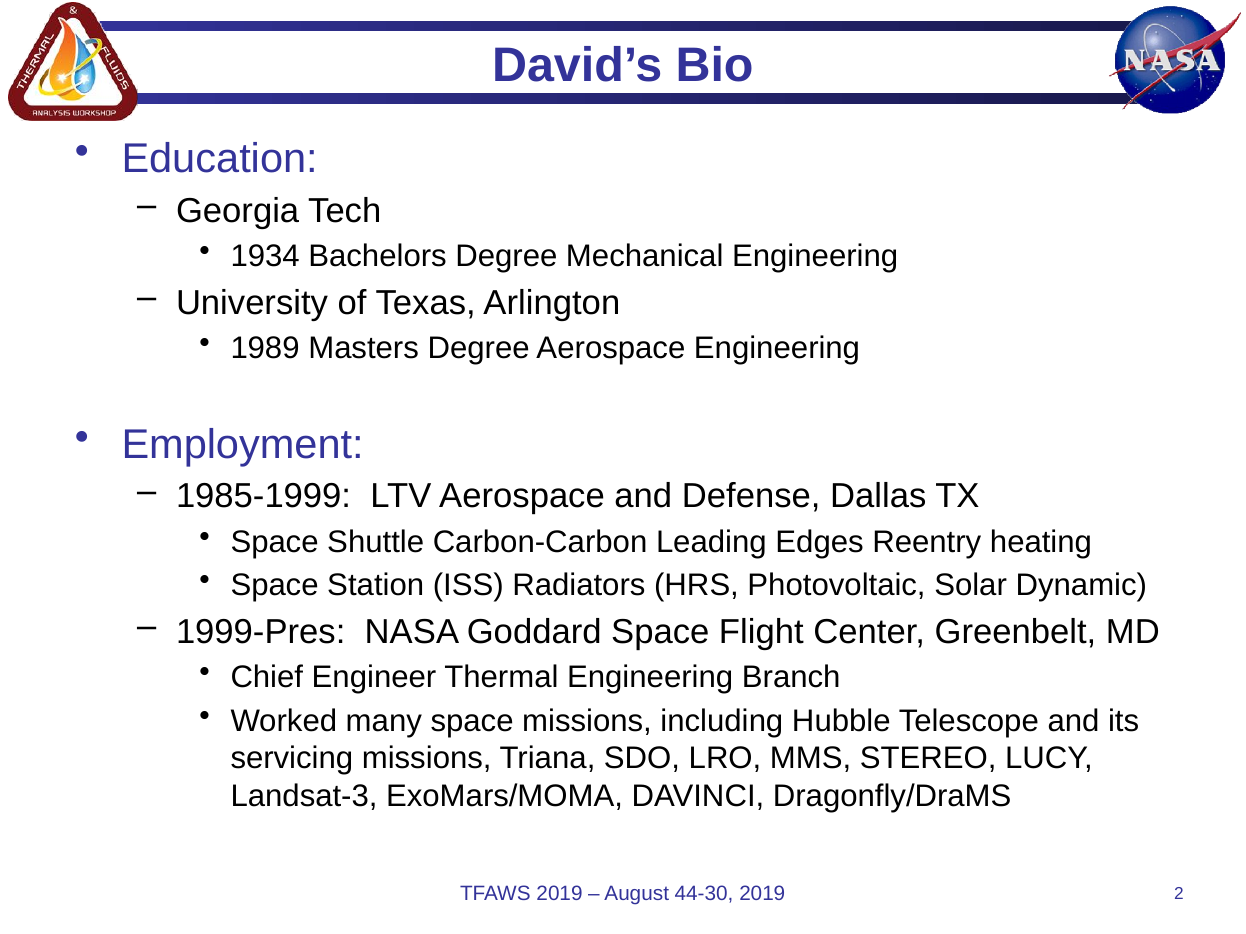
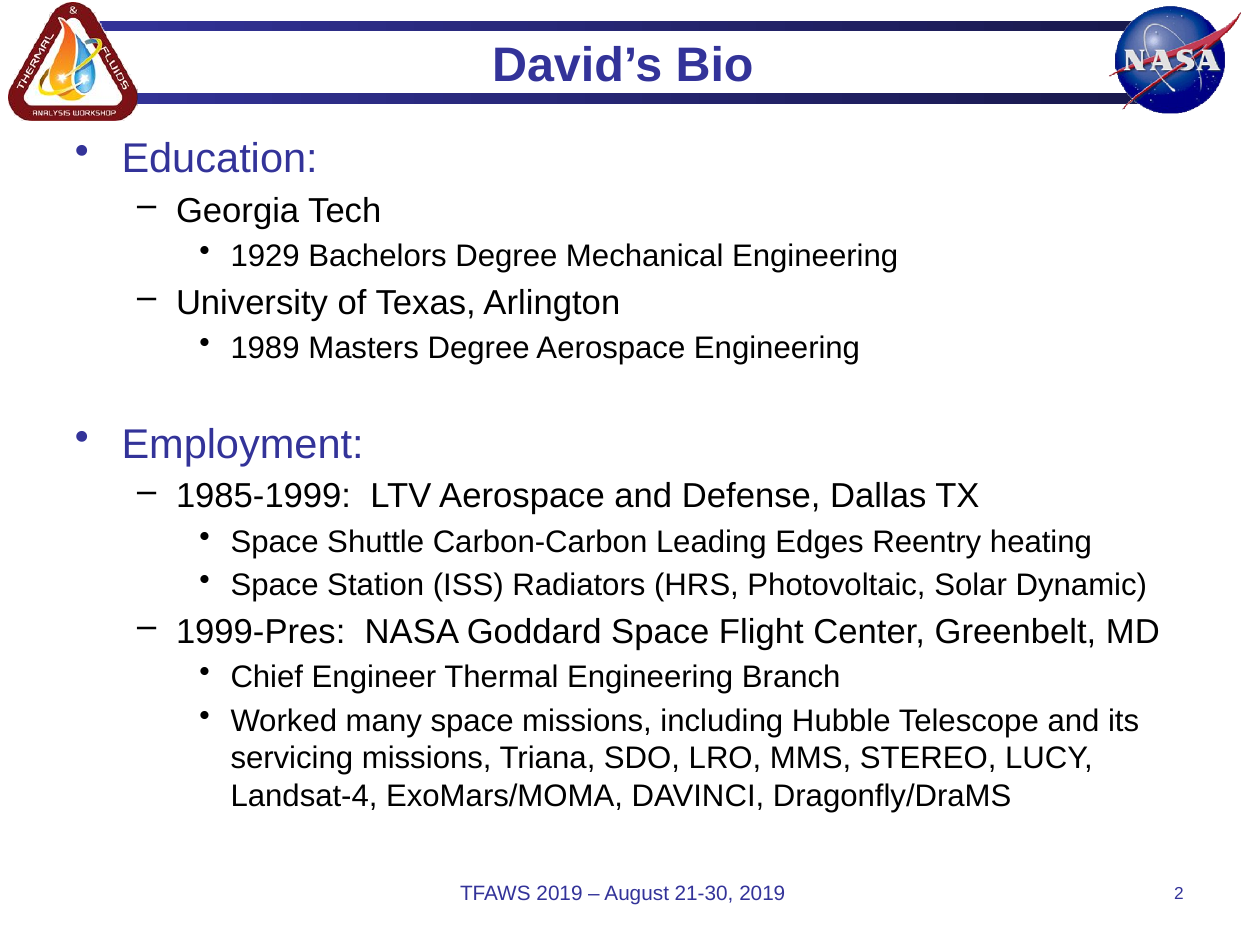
1934: 1934 -> 1929 (265, 256)
Landsat-3: Landsat-3 -> Landsat-4 (304, 796)
44-30: 44-30 -> 21-30 (704, 894)
